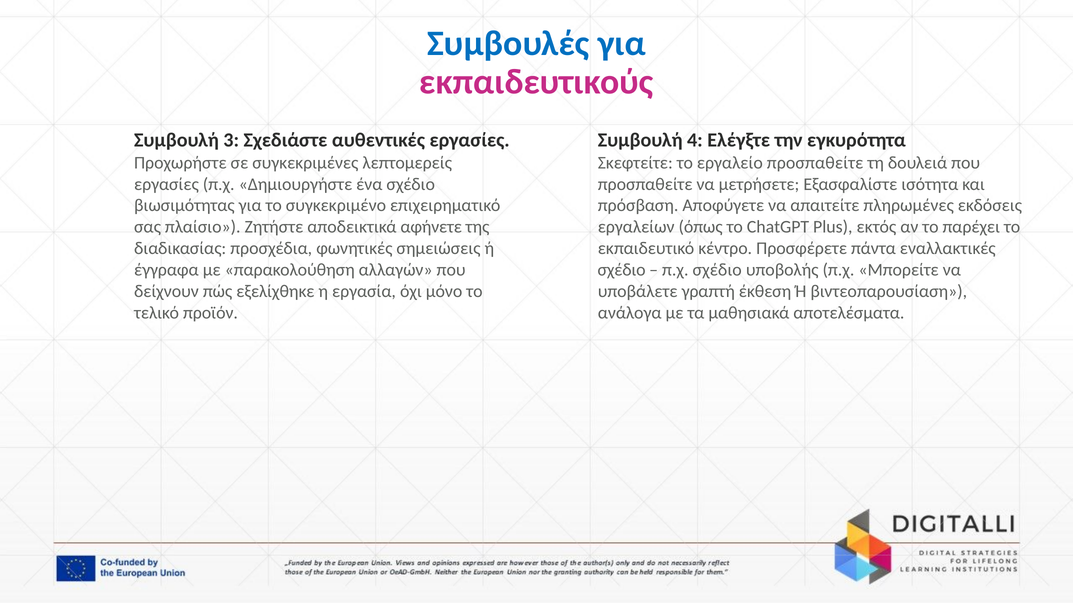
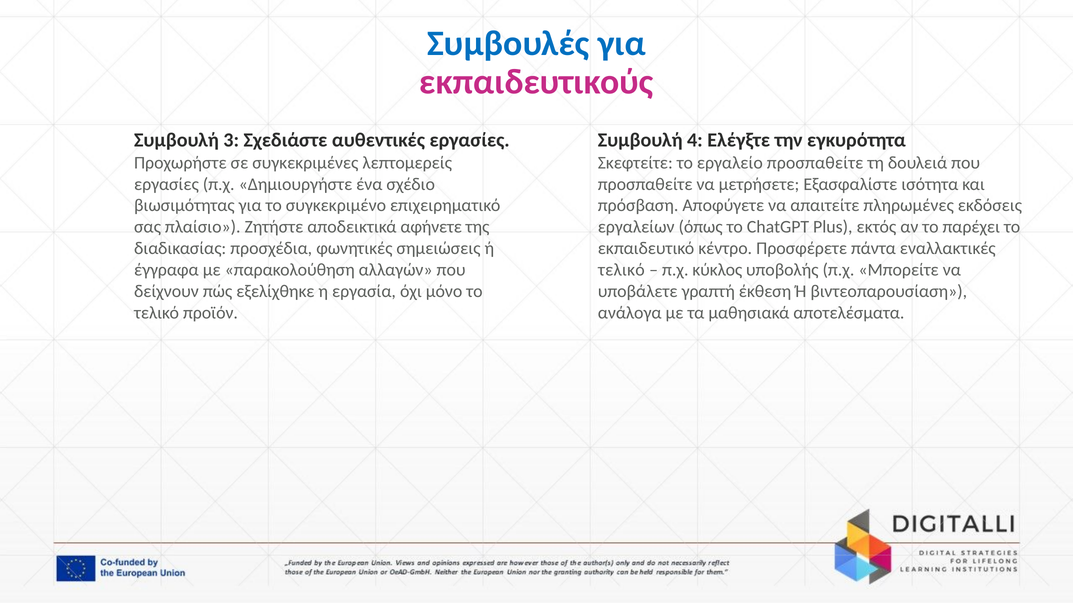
σχέδιο: σχέδιο -> τελικό (621, 270)
π.χ σχέδιο: σχέδιο -> κύκλος (717, 270)
